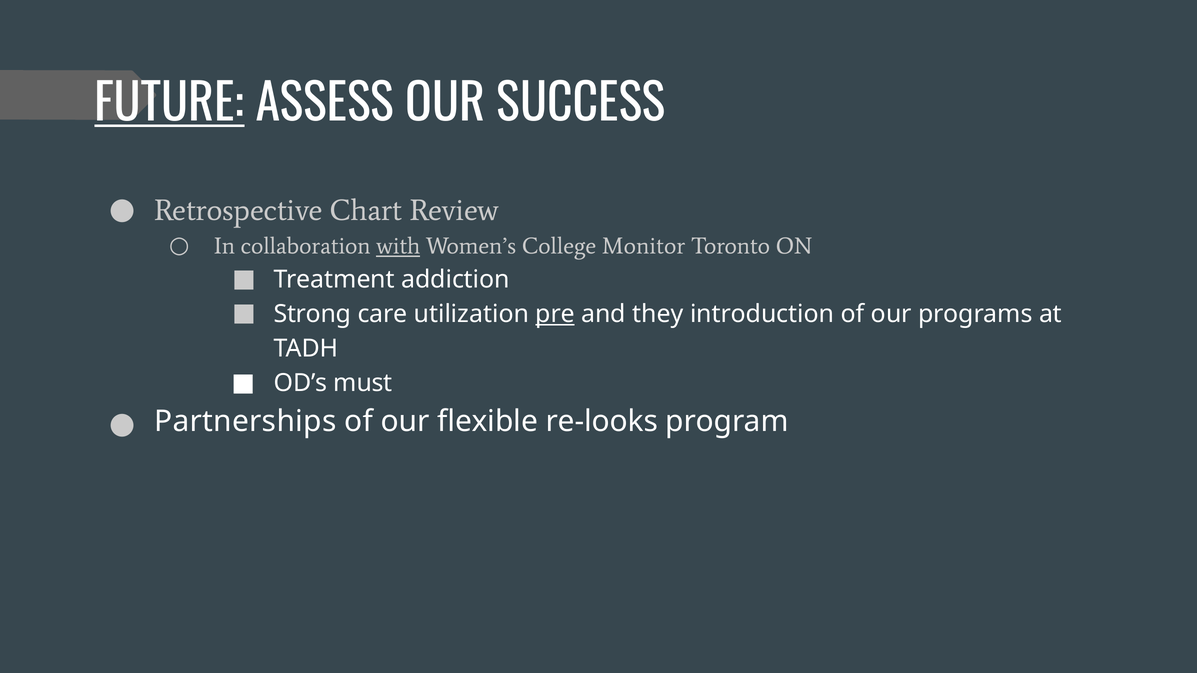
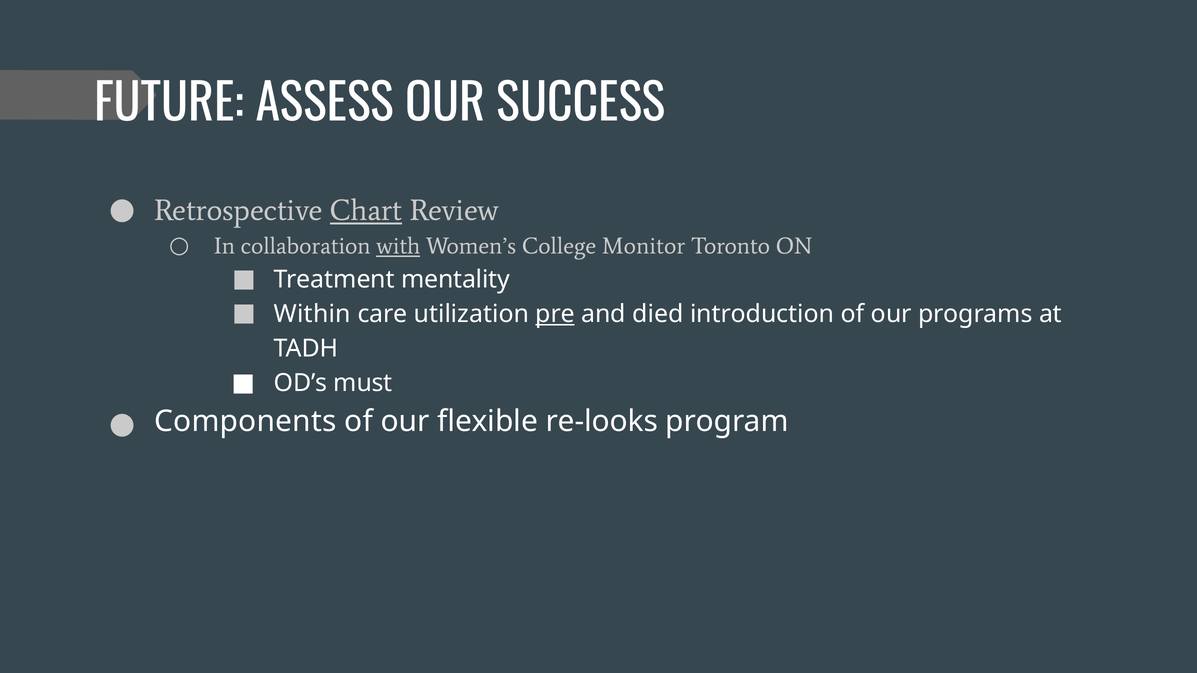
FUTURE underline: present -> none (169, 104)
Chart underline: none -> present (366, 211)
addiction: addiction -> mentality (456, 280)
Strong: Strong -> Within (312, 314)
they: they -> died (658, 314)
Partnerships: Partnerships -> Components (245, 422)
